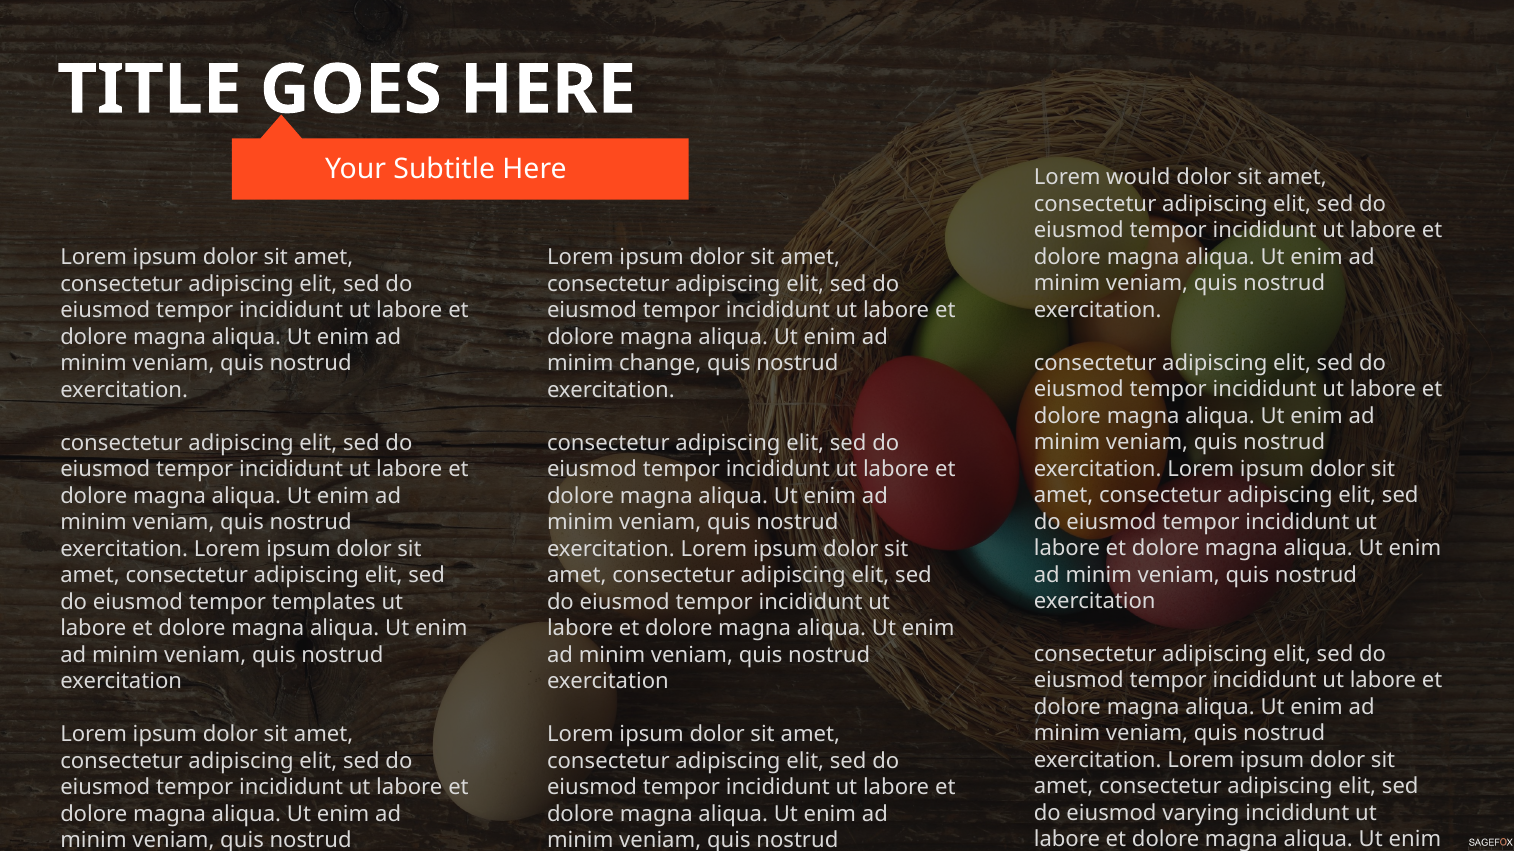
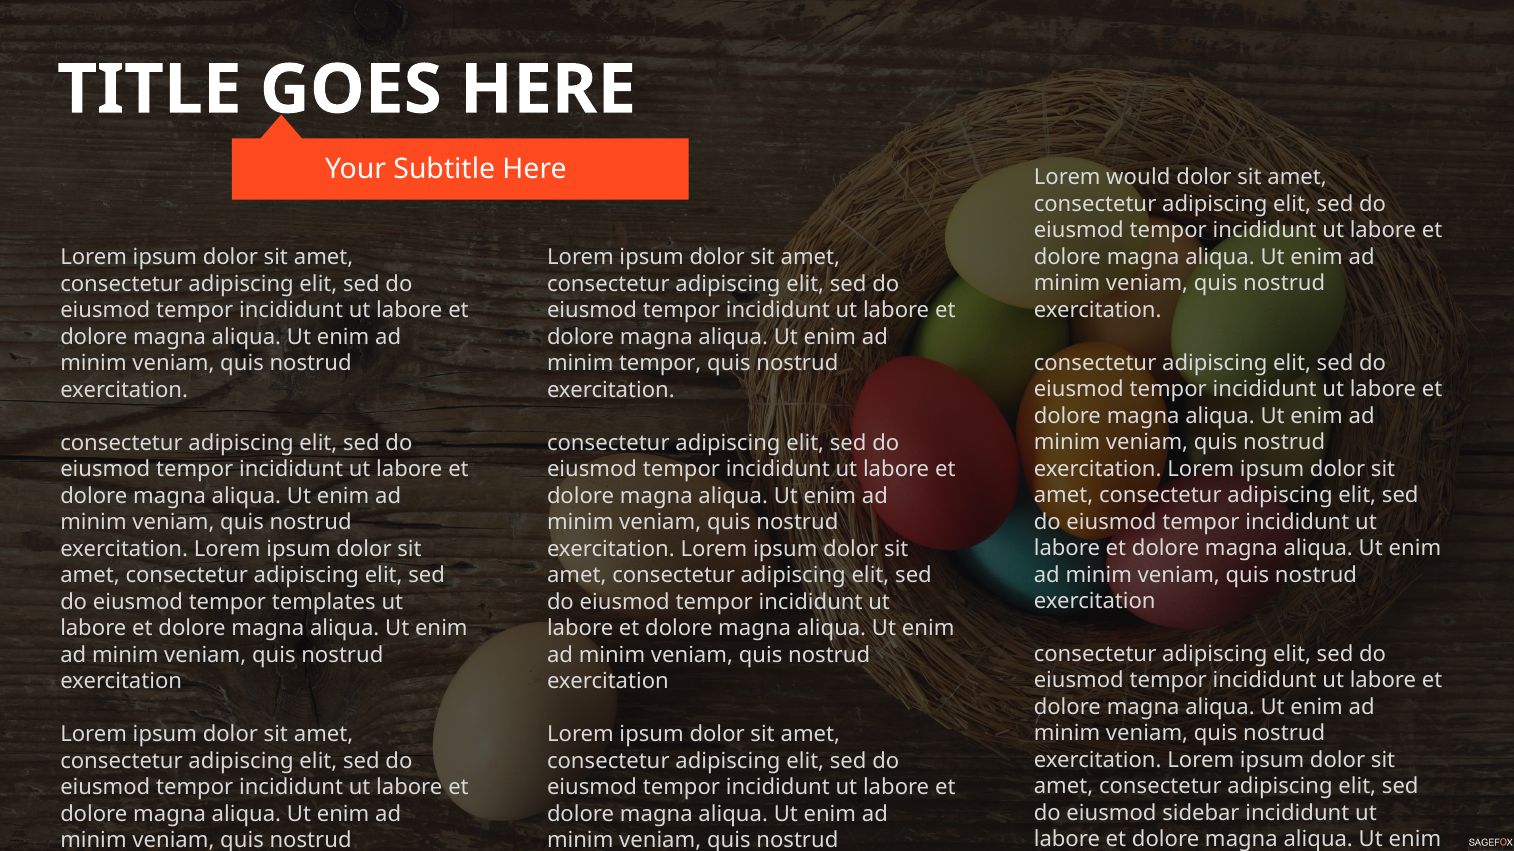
minim change: change -> tempor (660, 364)
varying: varying -> sidebar (1201, 814)
